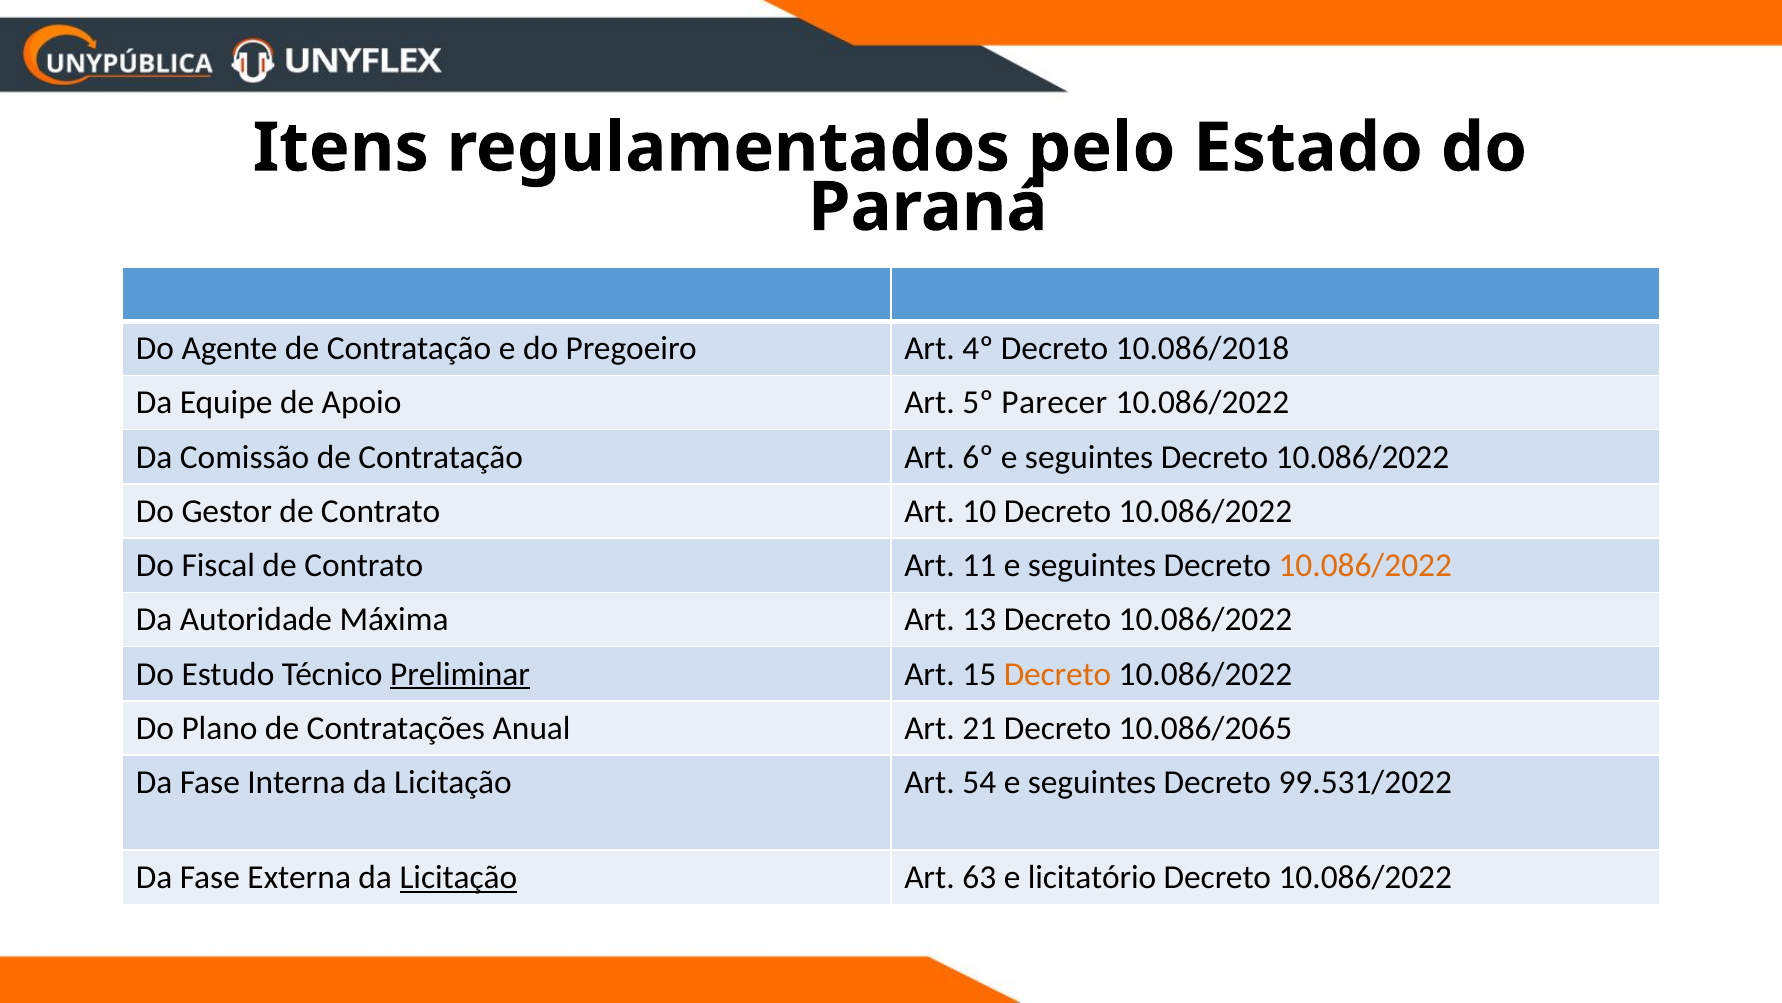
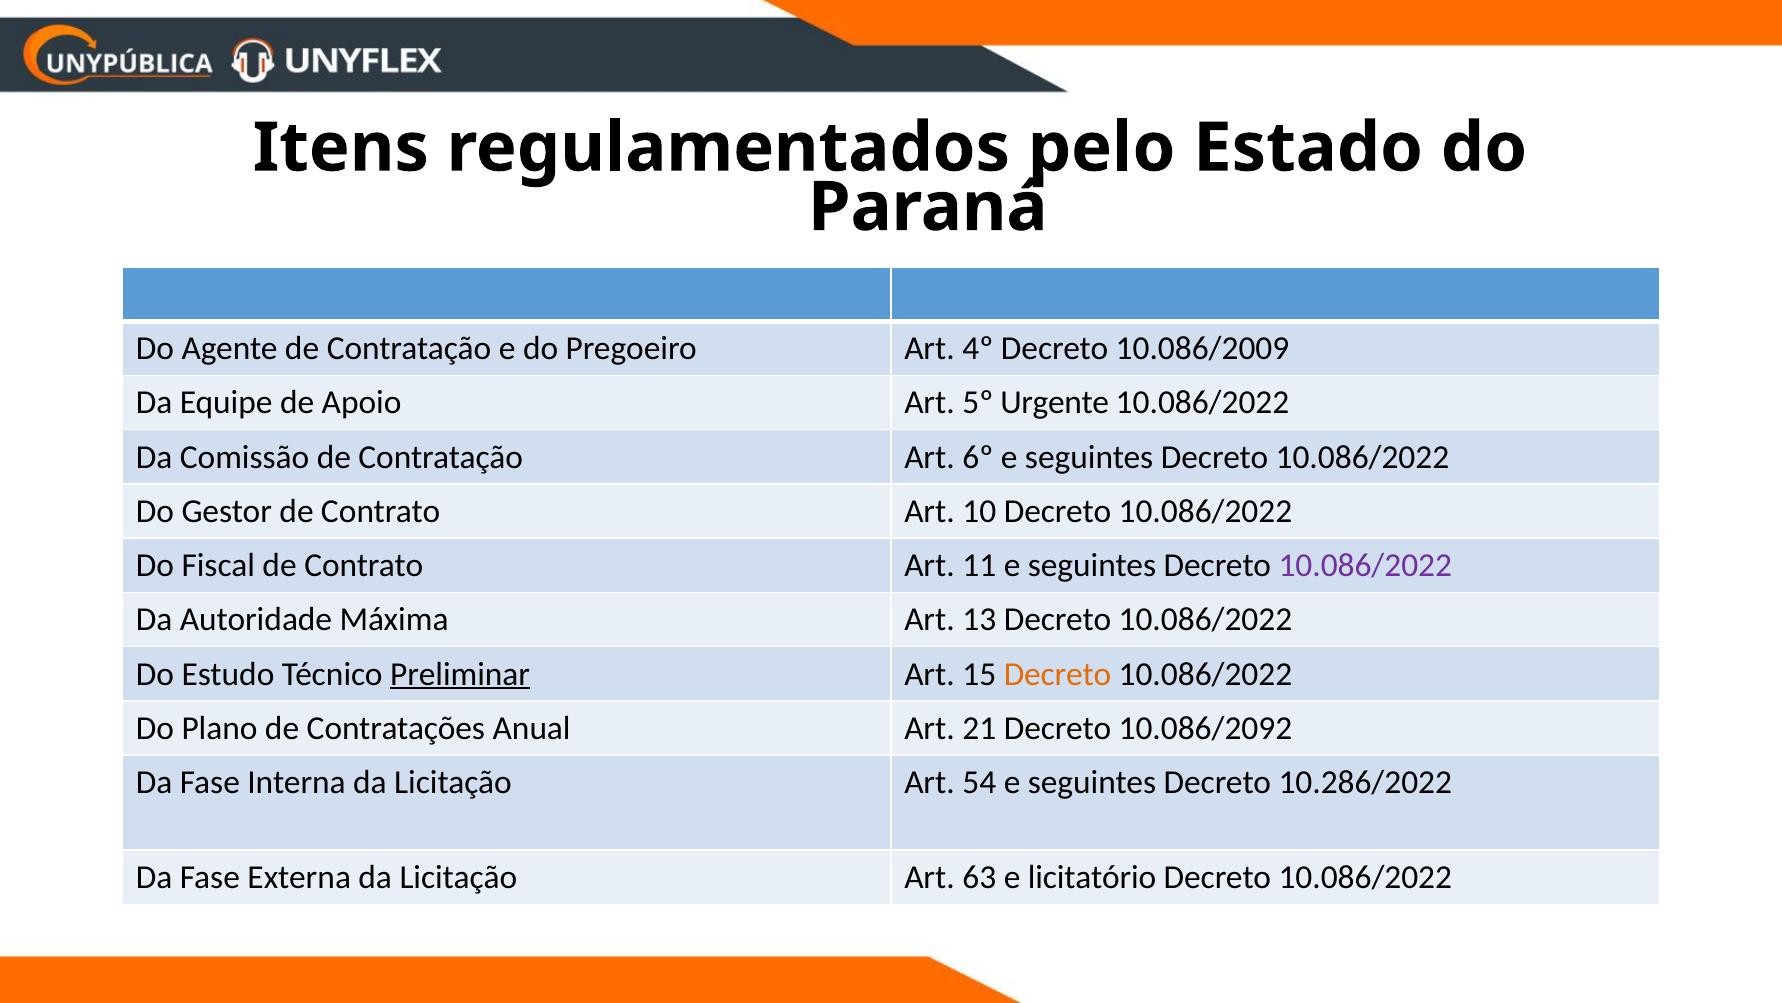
10.086/2018: 10.086/2018 -> 10.086/2009 (1202, 349)
Parecer: Parecer -> Urgente (1055, 403)
10.086/2022 colour: orange -> purple (1365, 565)
10.086/2065: 10.086/2065 -> 10.086/2092 (1205, 728)
99.531/2022: 99.531/2022 -> 10.286/2022 (1365, 782)
Licitação underline: present -> none (458, 877)
